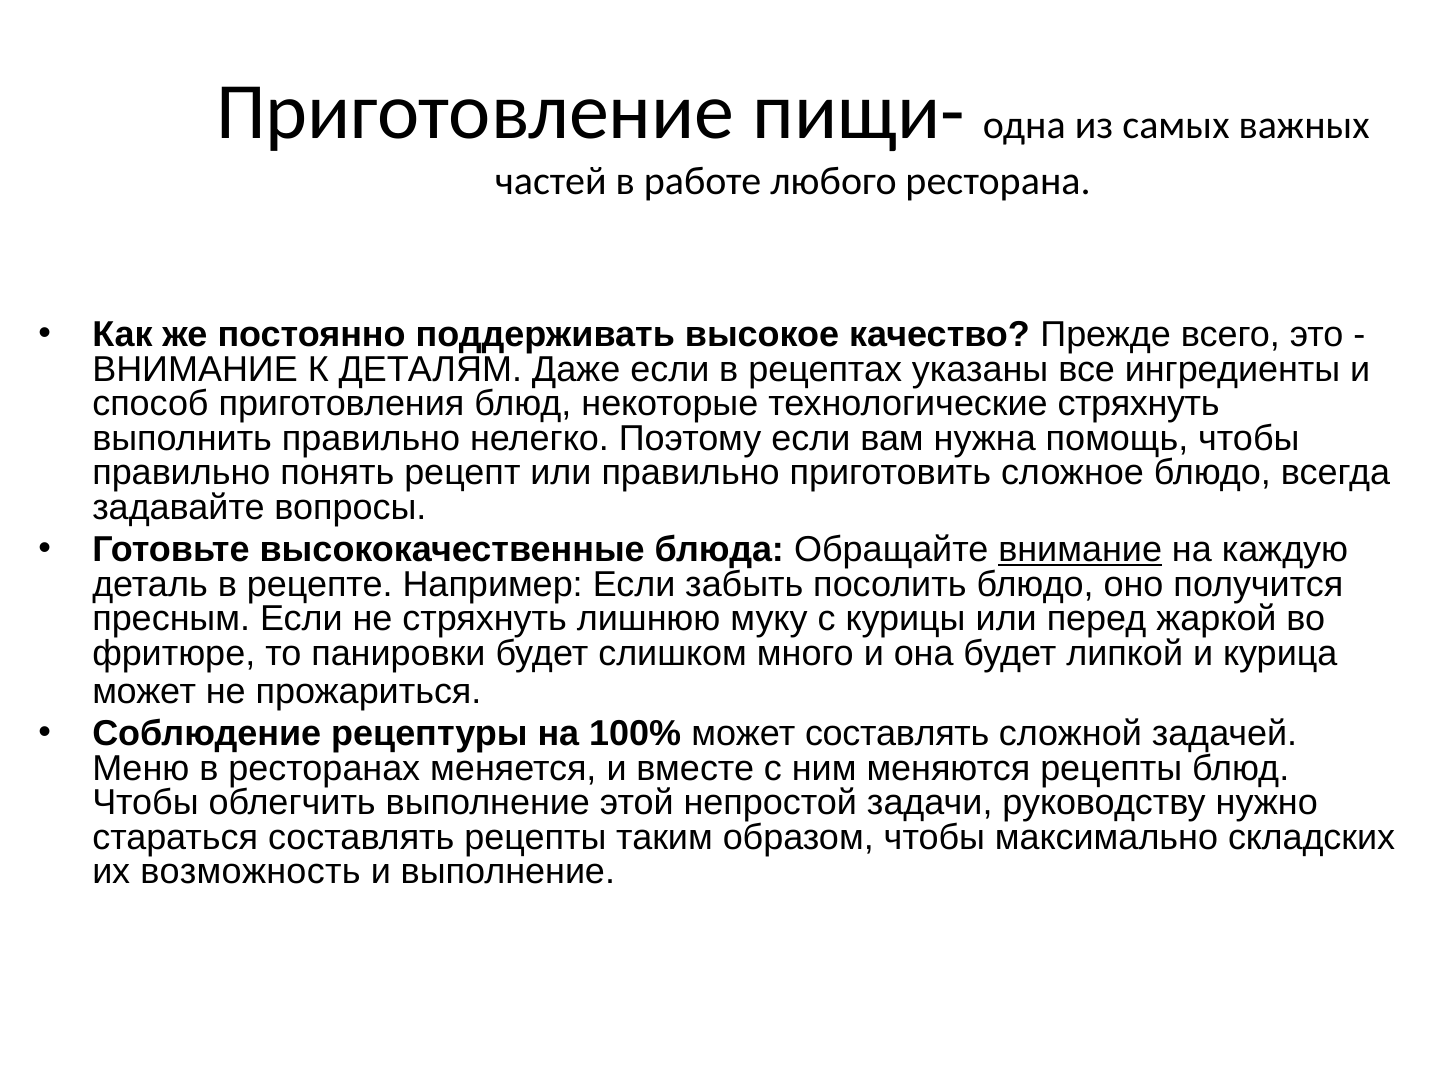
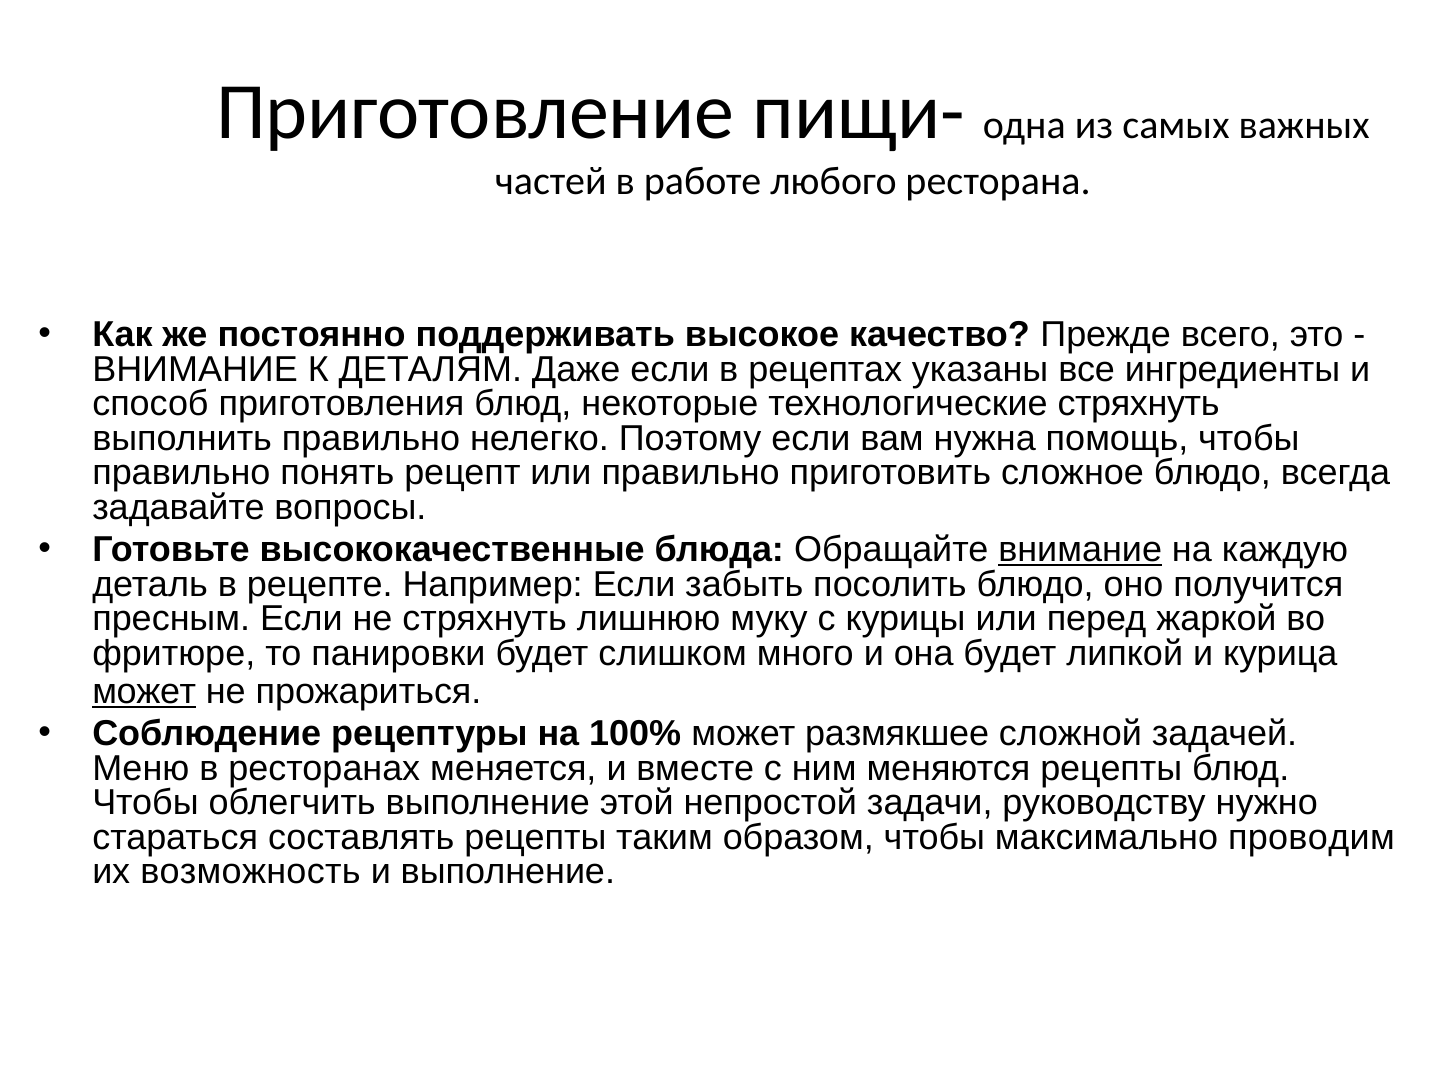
может underline: none -> present (144, 691)
может составлять: составлять -> размякшее (897, 734)
складских: складских -> проводим (1311, 838)
